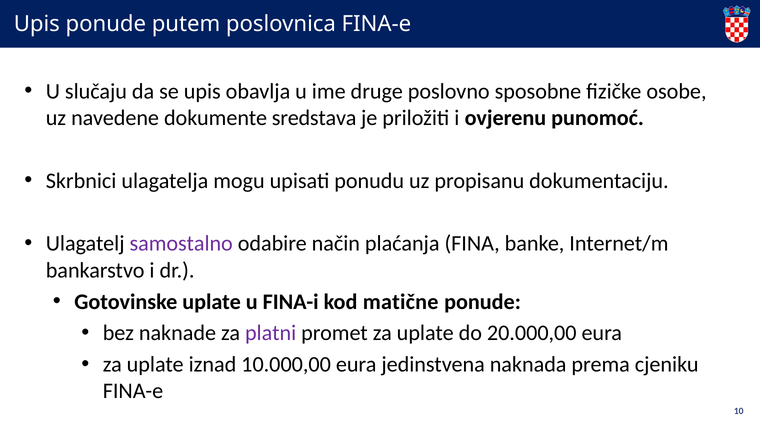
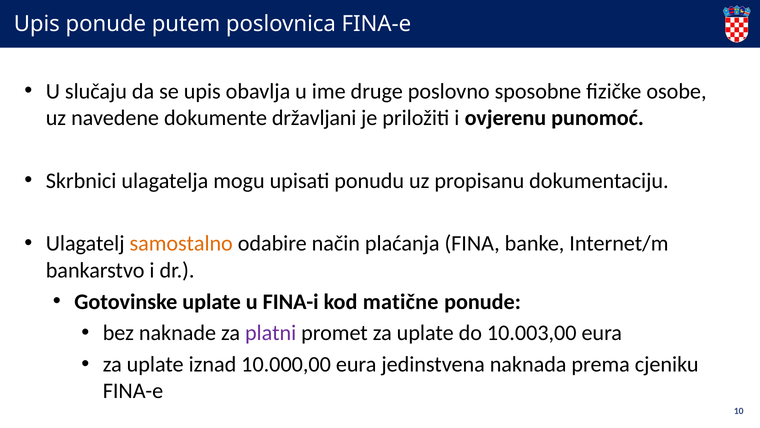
sredstava: sredstava -> državljani (314, 118)
samostalno colour: purple -> orange (181, 243)
20.000,00: 20.000,00 -> 10.003,00 (532, 333)
